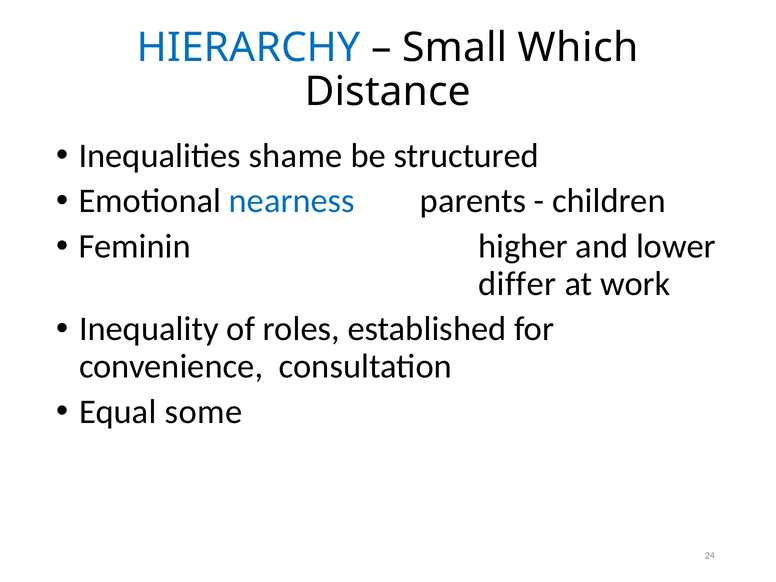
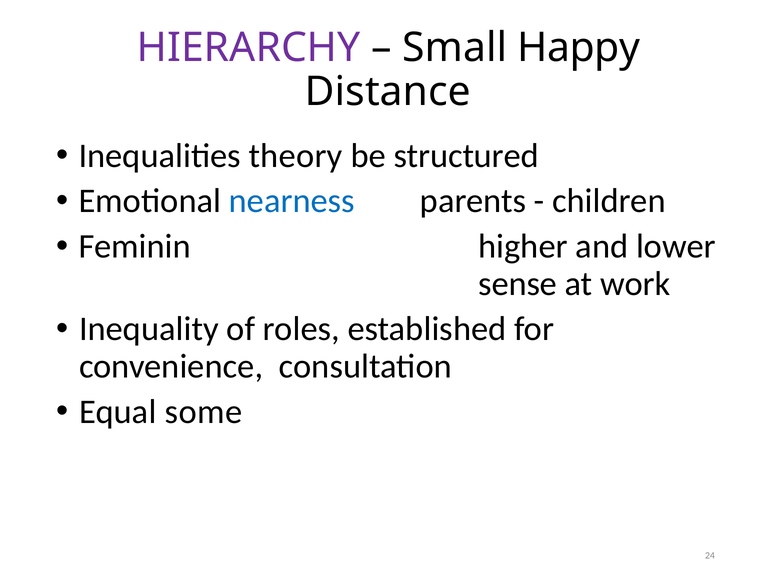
HIERARCHY colour: blue -> purple (249, 48)
Which: Which -> Happy (579, 48)
shame: shame -> theory (296, 156)
differ: differ -> sense (518, 284)
